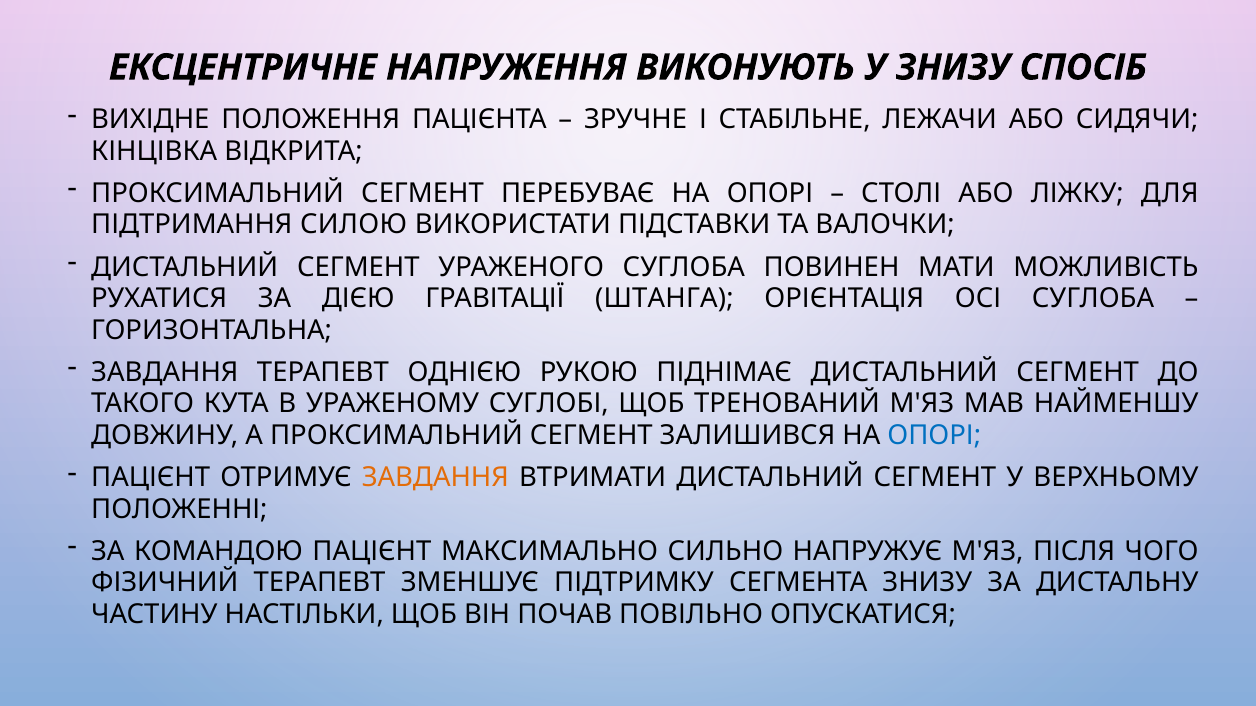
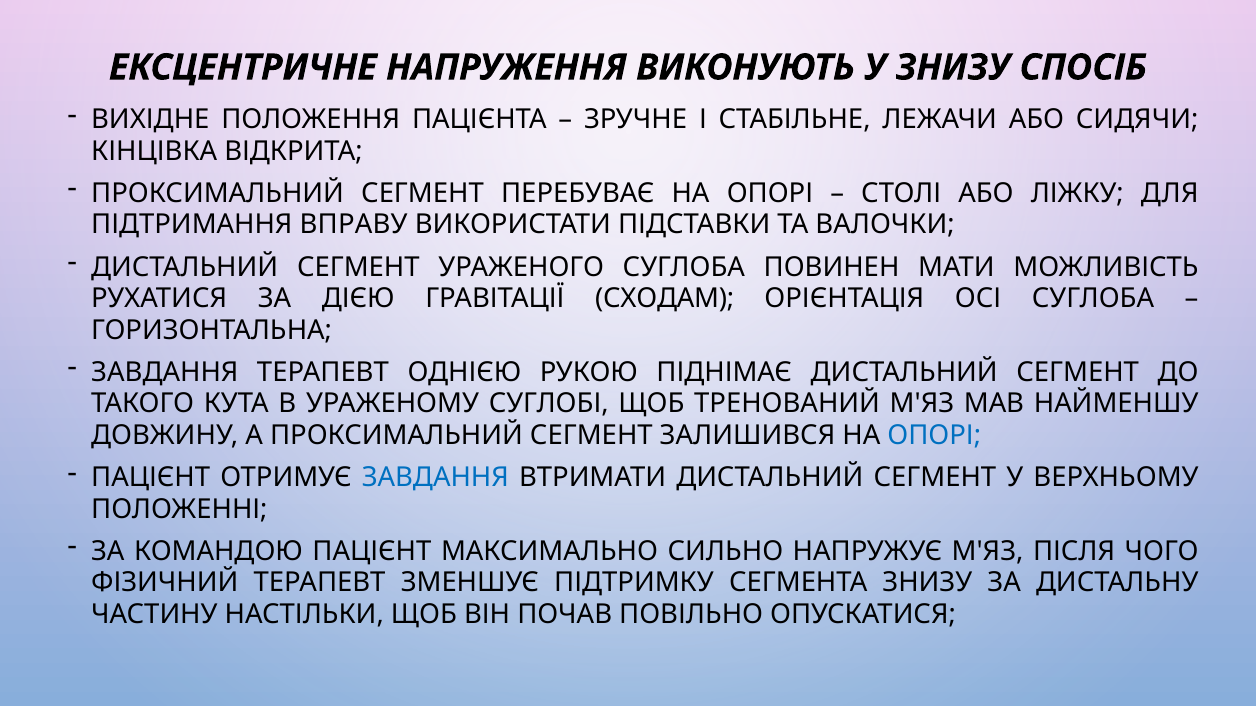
СИЛОЮ: СИЛОЮ -> ВПРАВУ (354, 225)
ШТАНГА: ШТАНГА -> СХОДАМ (665, 299)
ЗАВДАННЯ colour: orange -> blue (435, 478)
